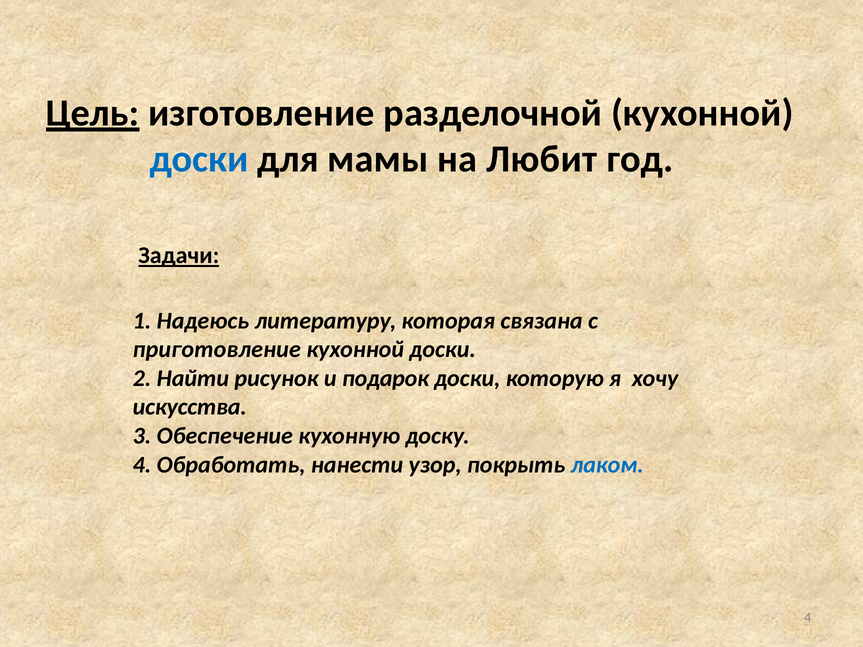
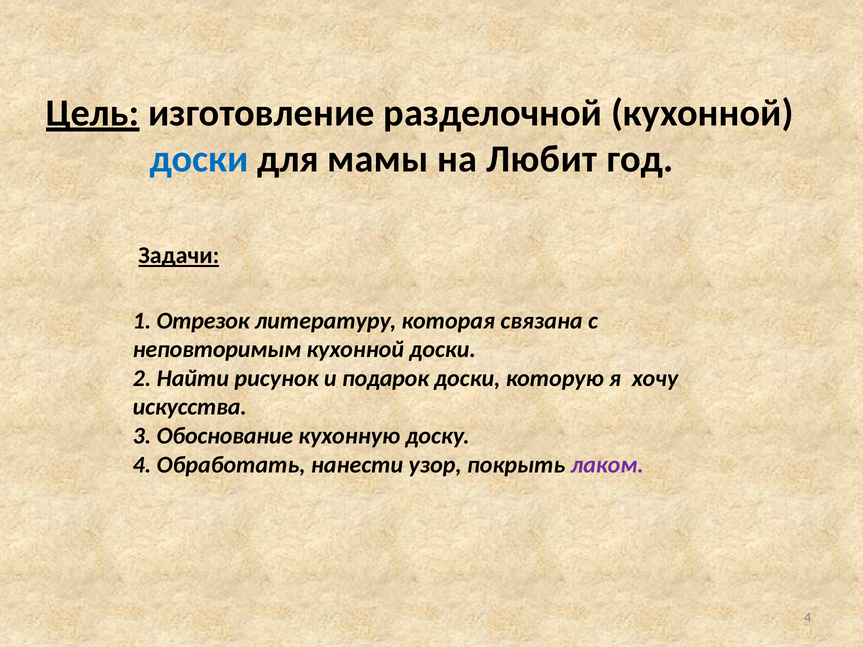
Надеюсь: Надеюсь -> Отрезок (203, 321)
приготовление: приготовление -> неповторимым (217, 350)
Обеспечение: Обеспечение -> Обоснование (225, 436)
лаком colour: blue -> purple (607, 465)
